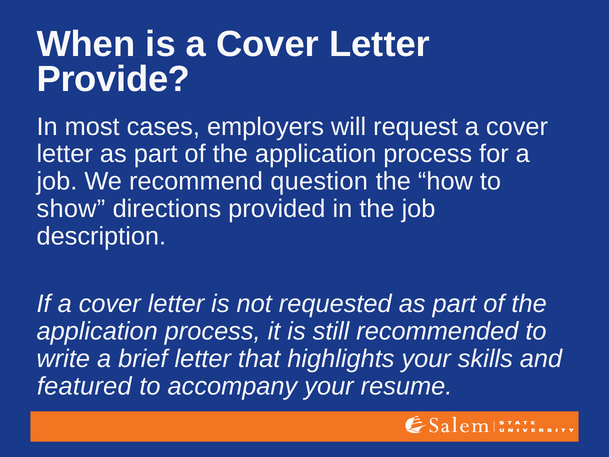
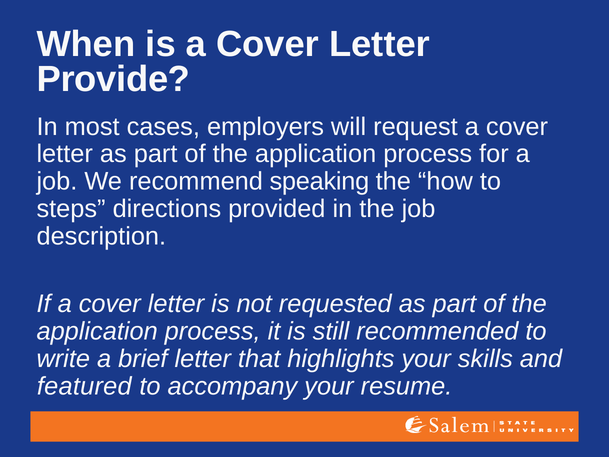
question: question -> speaking (319, 181)
show: show -> steps (71, 209)
